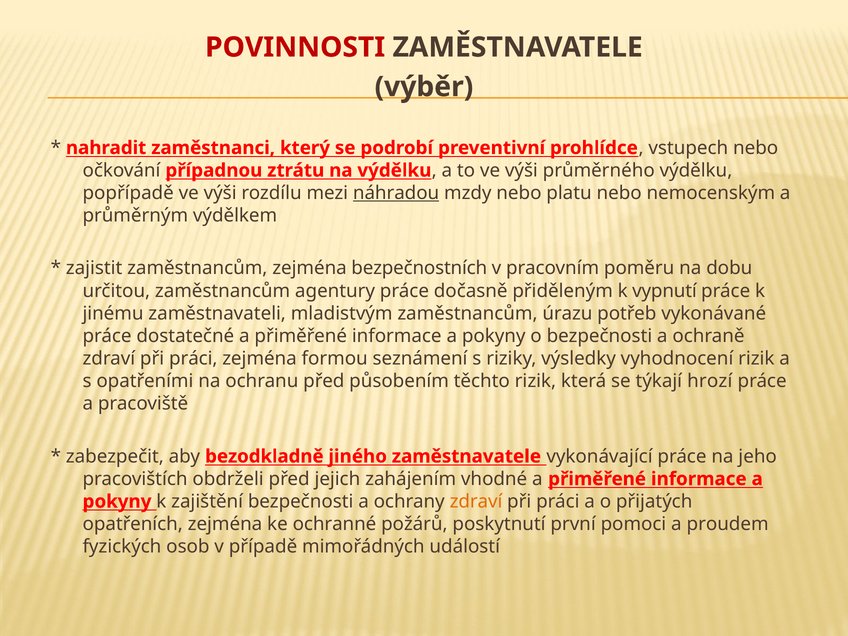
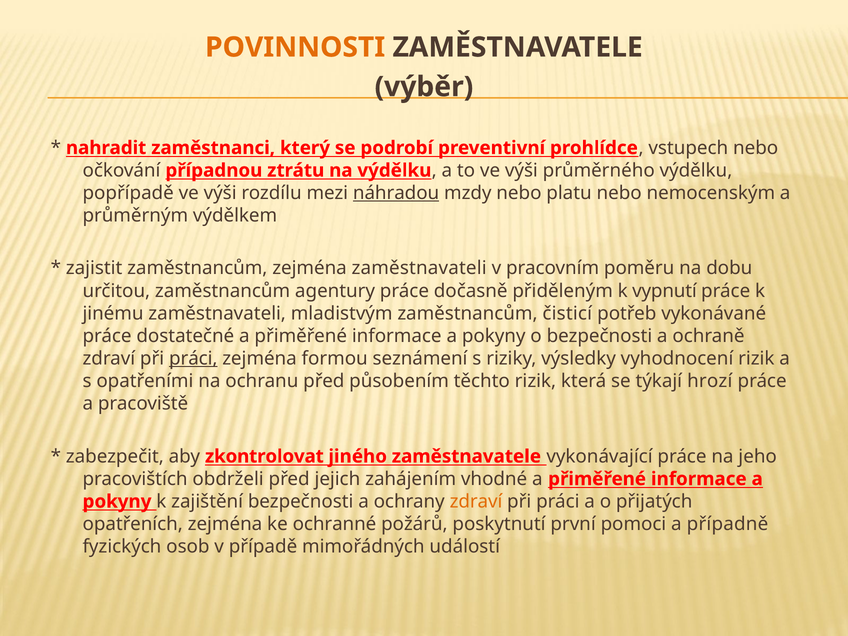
POVINNOSTI colour: red -> orange (295, 47)
zejména bezpečnostních: bezpečnostních -> zaměstnavateli (419, 268)
úrazu: úrazu -> čisticí (567, 313)
práci underline: none -> present (193, 359)
bezodkladně: bezodkladně -> zkontrolovat (264, 456)
proudem: proudem -> případně (727, 524)
